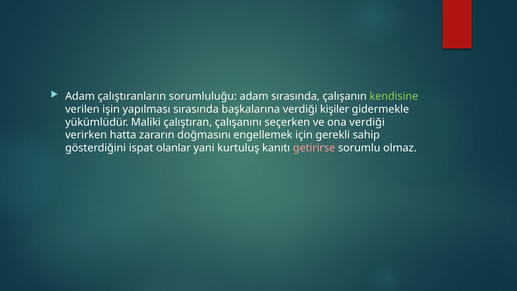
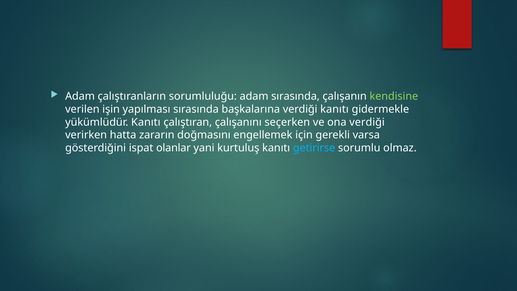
verdiği kişiler: kişiler -> kanıtı (335, 109)
yükümlüdür Maliki: Maliki -> Kanıtı (146, 122)
sahip: sahip -> varsa (366, 135)
getirirse colour: pink -> light blue (314, 148)
